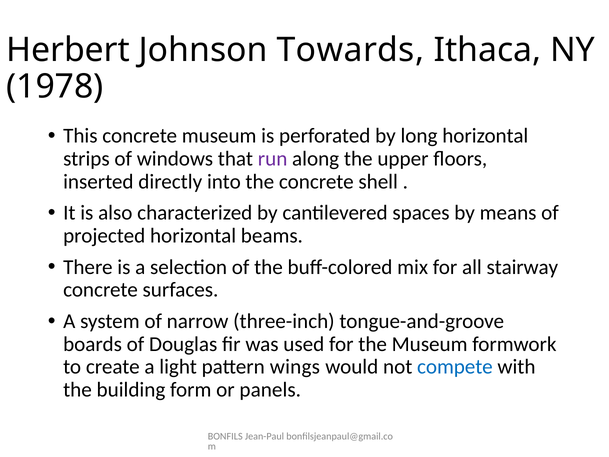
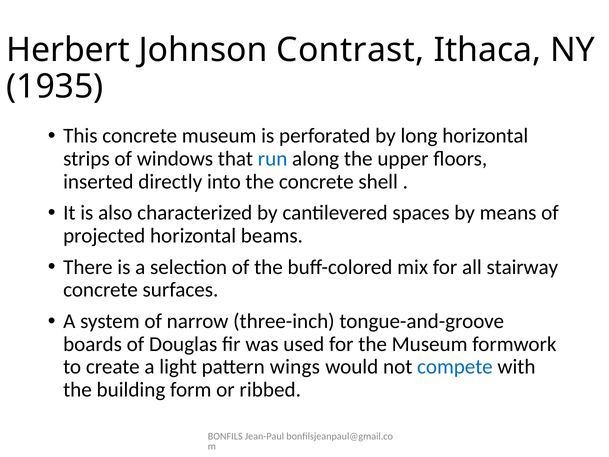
Towards: Towards -> Contrast (350, 50)
1978: 1978 -> 1935 (55, 86)
run colour: purple -> blue (273, 159)
panels: panels -> ribbed (270, 390)
